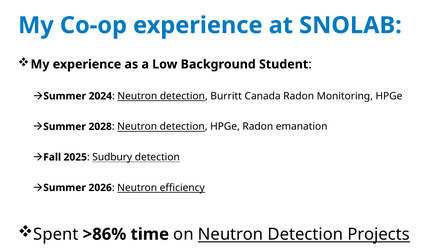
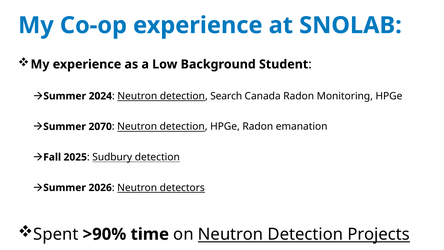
Burritt: Burritt -> Search (226, 96)
2028: 2028 -> 2070 (100, 126)
efficiency: efficiency -> detectors (182, 188)
>86%: >86% -> >90% (104, 234)
